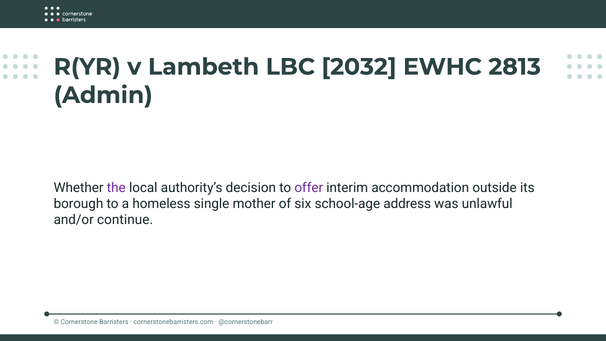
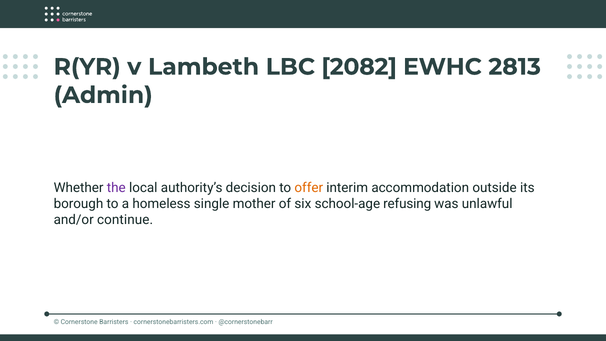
2032: 2032 -> 2082 (359, 67)
offer colour: purple -> orange (309, 188)
address: address -> refusing (407, 204)
